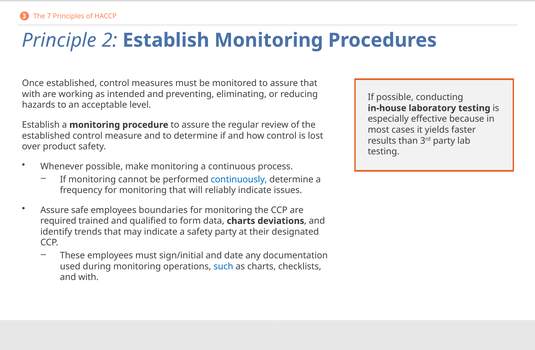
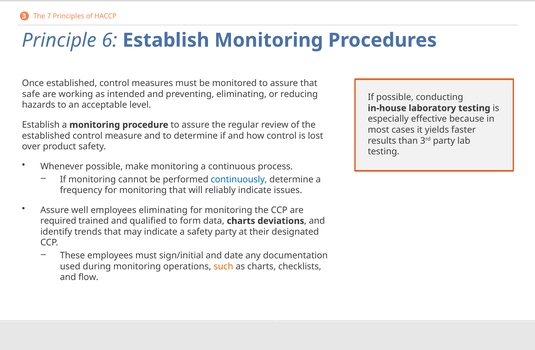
2: 2 -> 6 (110, 40)
with: with -> safe (31, 94)
safe: safe -> well (80, 210)
employees boundaries: boundaries -> eliminating (163, 210)
such colour: blue -> orange (223, 266)
and with: with -> flow (88, 277)
